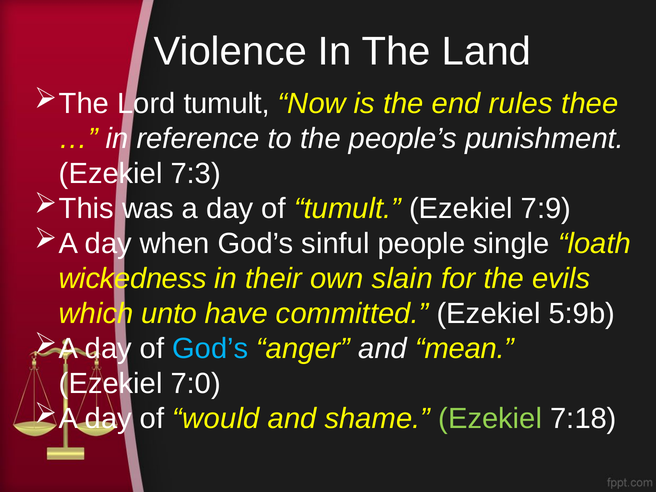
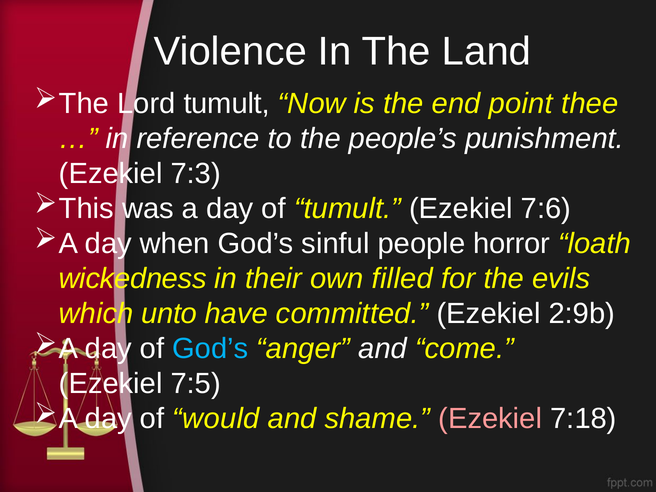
rules: rules -> point (521, 103)
7:9: 7:9 -> 7:6 (546, 208)
single: single -> horror (512, 243)
slain: slain -> filled (402, 278)
5:9b: 5:9b -> 2:9b (582, 313)
mean: mean -> come (464, 348)
7:0: 7:0 -> 7:5 (196, 383)
Ezekiel colour: light green -> pink (490, 418)
